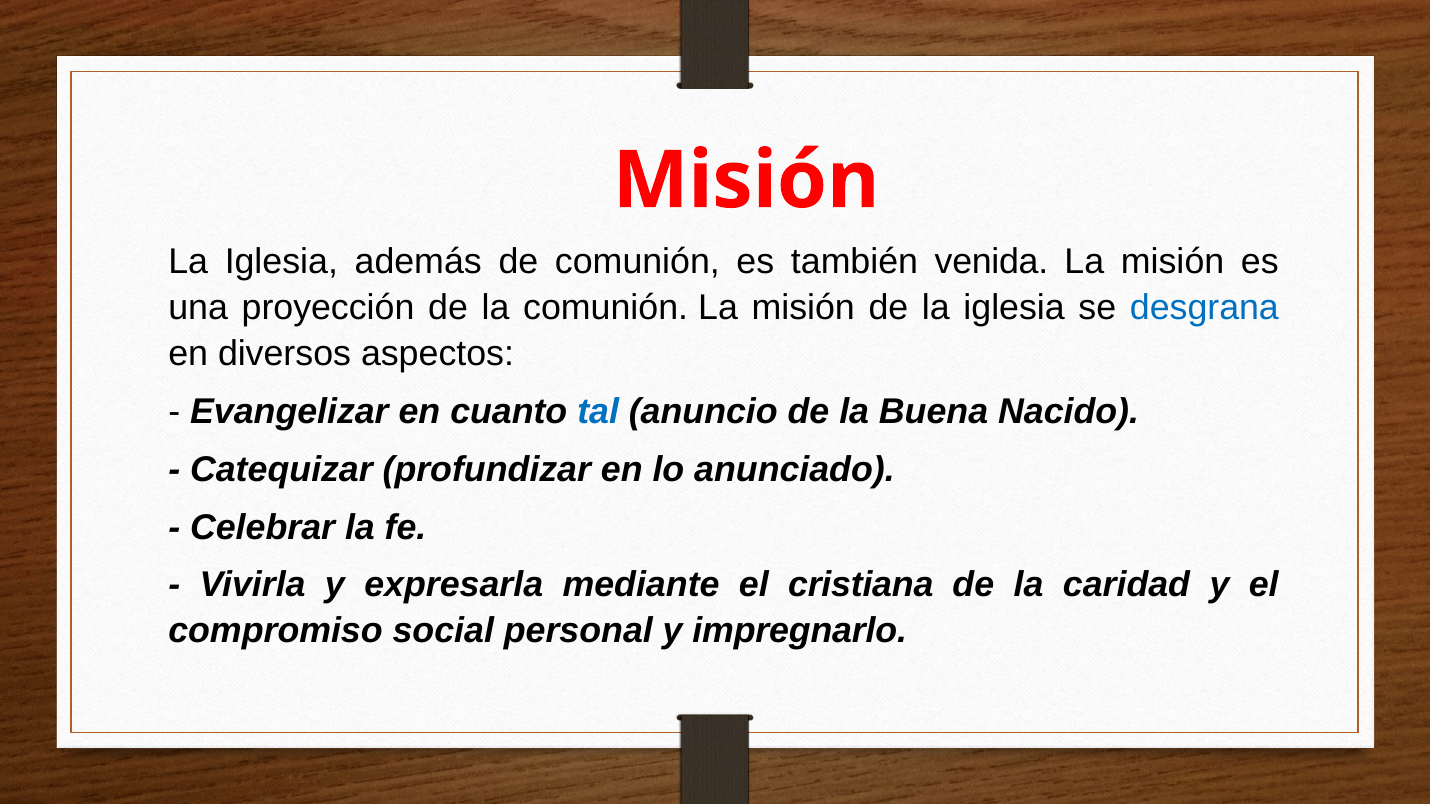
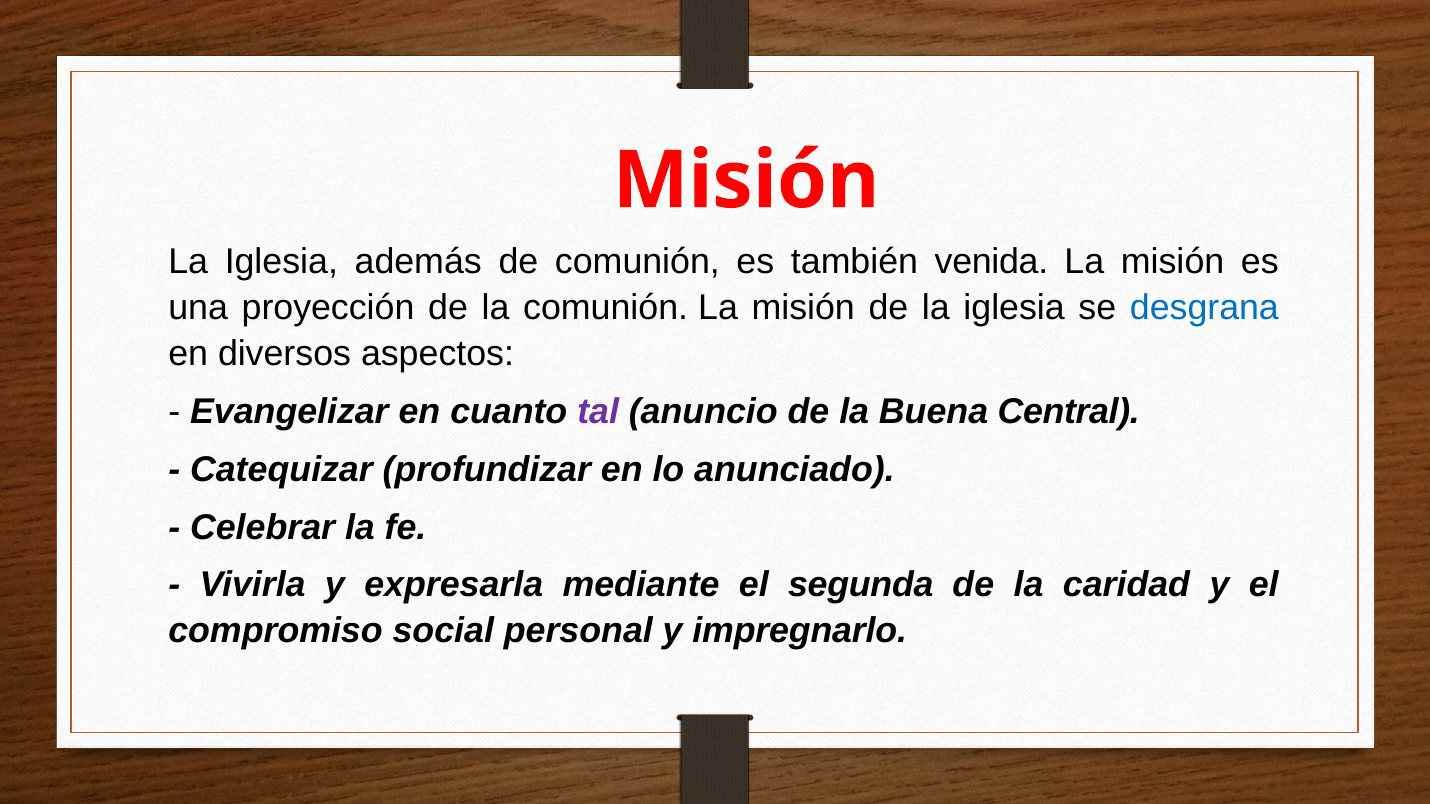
tal colour: blue -> purple (598, 412)
Nacido: Nacido -> Central (1069, 412)
cristiana: cristiana -> segunda (861, 585)
